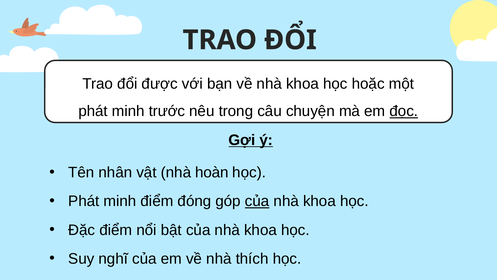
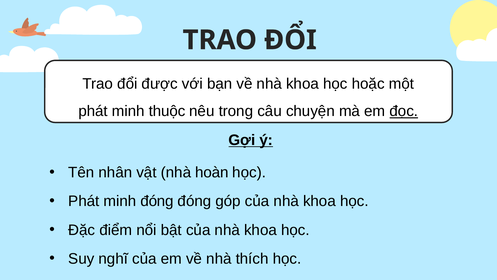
trước: trước -> thuộc (167, 111)
minh điểm: điểm -> đóng (157, 201)
của underline: present -> none (257, 201)
